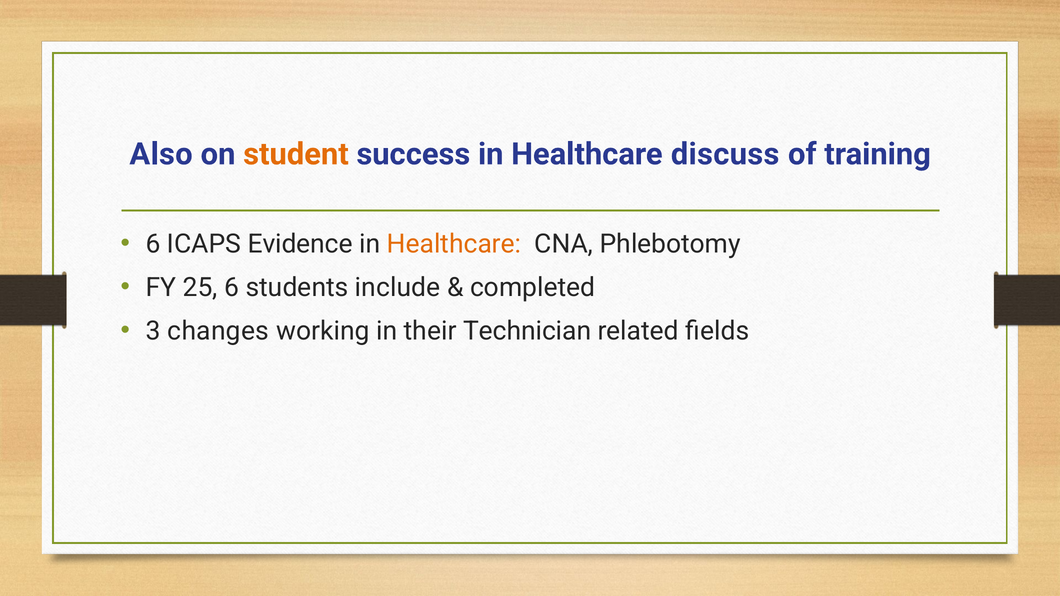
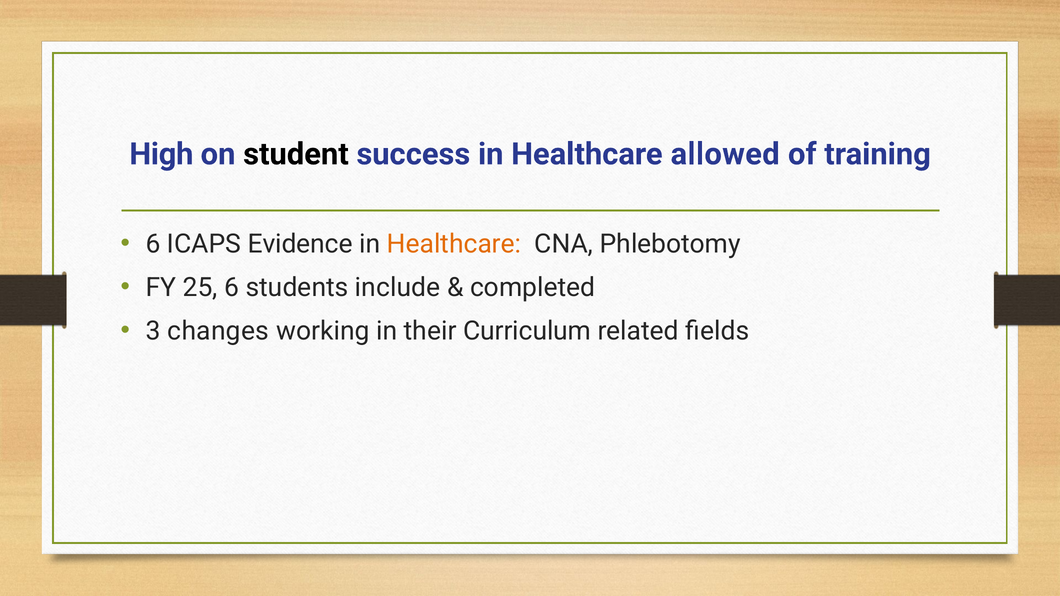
Also: Also -> High (161, 154)
student colour: orange -> black (296, 154)
discuss: discuss -> allowed (725, 154)
Technician: Technician -> Curriculum (527, 331)
